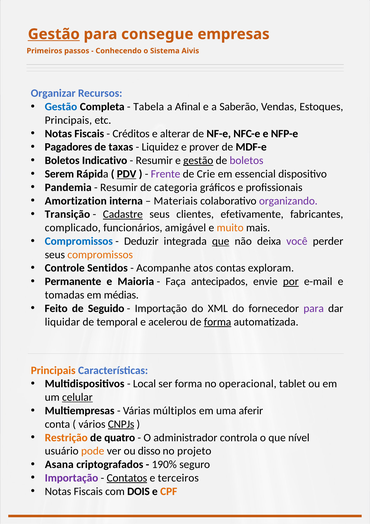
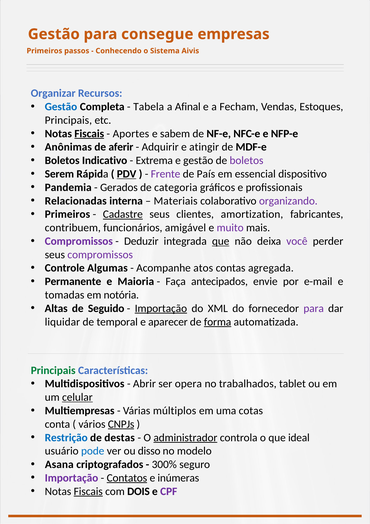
Gestão underline: present -> none (54, 34)
Saberão: Saberão -> Fecham (239, 107)
Fiscais underline: none -> present (89, 133)
Créditos: Créditos -> Aportes (131, 133)
alterar: alterar -> sabem (175, 133)
Pagadores: Pagadores -> Anônimas (68, 147)
taxas: taxas -> aferir (121, 147)
Liquidez: Liquidez -> Adquirir (160, 147)
prover: prover -> atingir (204, 147)
Resumir: Resumir -> Extrema (154, 160)
gestão underline: present -> none (198, 160)
Crie: Crie -> País (206, 174)
Resumir: Resumir -> Gerados (119, 187)
Amortization: Amortization -> Relacionadas (76, 201)
Transição: Transição -> Primeiros (67, 214)
efetivamente: efetivamente -> amortization (252, 214)
complicado: complicado -> contribuem (73, 227)
muito colour: orange -> purple (230, 227)
Compromissos colour: blue -> purple (79, 241)
compromissos colour: orange -> purple (100, 254)
Sentidos: Sentidos -> Algumas (107, 268)
exploram: exploram -> agregada (271, 268)
por underline: present -> none (291, 281)
médias: médias -> notória (121, 295)
Feito: Feito -> Altas (56, 308)
Importação underline: none -> present (161, 308)
acelerou: acelerou -> aparecer (168, 321)
Principais colour: orange -> green (53, 370)
Local: Local -> Abrir (144, 383)
ser forma: forma -> opera (188, 383)
operacional: operacional -> trabalhados (248, 383)
aferir: aferir -> cotas (251, 410)
Restrição colour: orange -> blue (66, 437)
quatro: quatro -> destas (120, 437)
administrador underline: none -> present (185, 437)
nível: nível -> ideal (299, 437)
pode colour: orange -> blue (93, 450)
projeto: projeto -> modelo (194, 450)
190%: 190% -> 300% (164, 464)
terceiros: terceiros -> inúmeras (178, 477)
Fiscais underline: none -> present (88, 491)
CPF colour: orange -> purple (169, 491)
